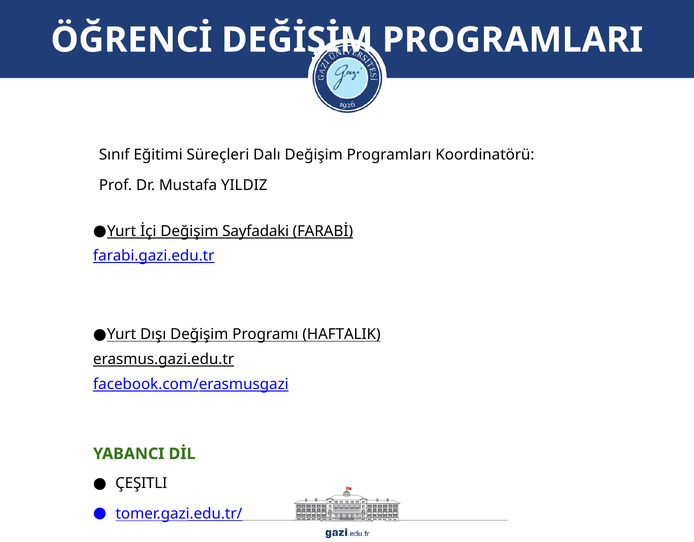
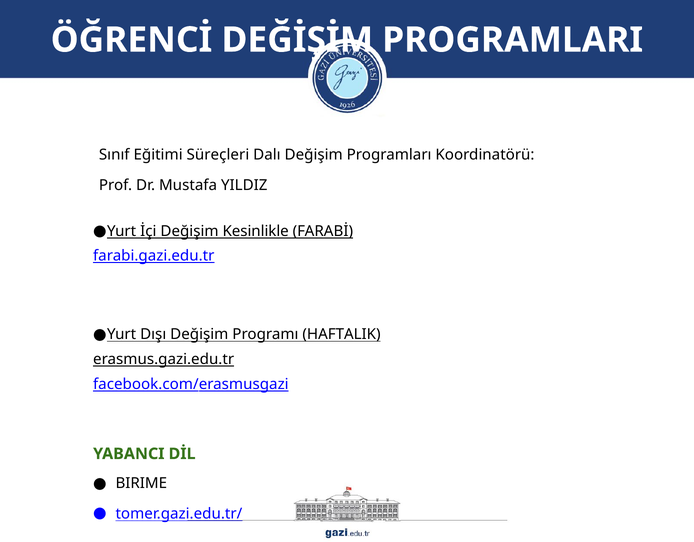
Sayfadaki: Sayfadaki -> Kesinlikle (256, 232)
ÇEŞITLI: ÇEŞITLI -> BIRIME (141, 484)
